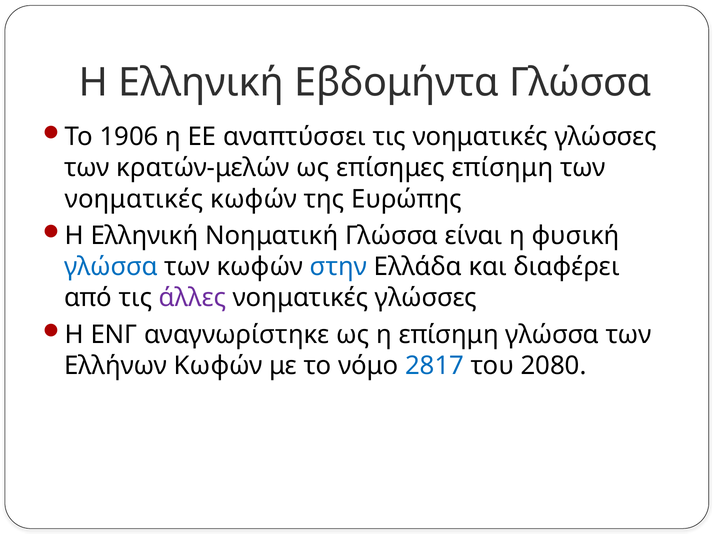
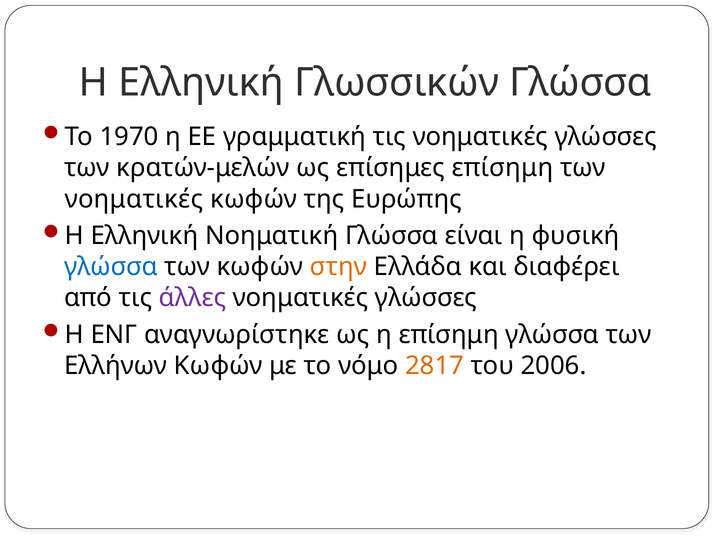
Εβδομήντα: Εβδομήντα -> Γλωσσικών (397, 83)
1906: 1906 -> 1970 (129, 137)
αναπτύσσει: αναπτύσσει -> γραμματική (294, 137)
στην colour: blue -> orange (338, 267)
2817 colour: blue -> orange (435, 365)
2080: 2080 -> 2006 (554, 365)
